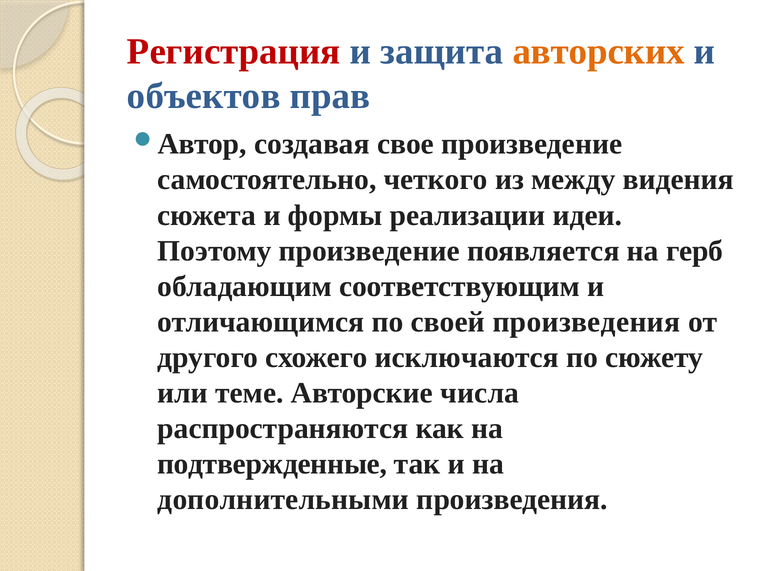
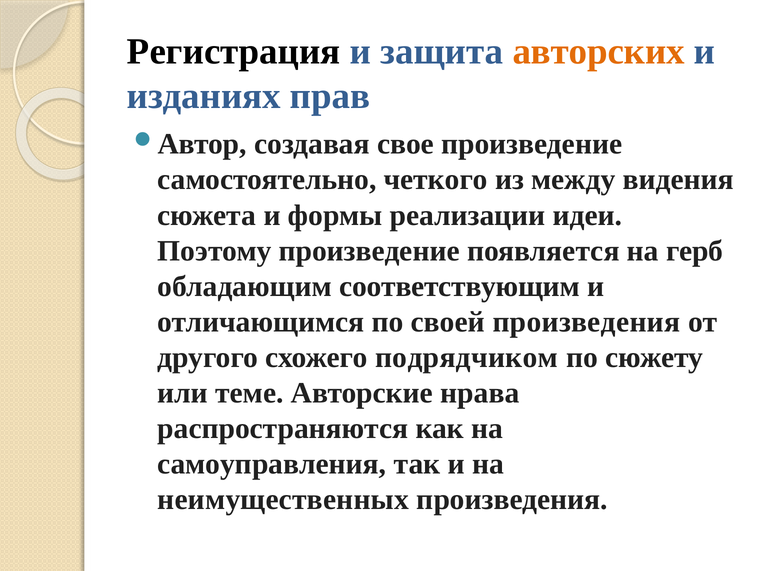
Регистрация colour: red -> black (234, 51)
объектов: объектов -> изданиях (204, 96)
исключаются: исключаются -> подрядчиком (467, 357)
числа: числа -> нрава (480, 393)
подтвержденные: подтвержденные -> самоуправления (272, 464)
дополнительными: дополнительными -> неимущественных (283, 499)
